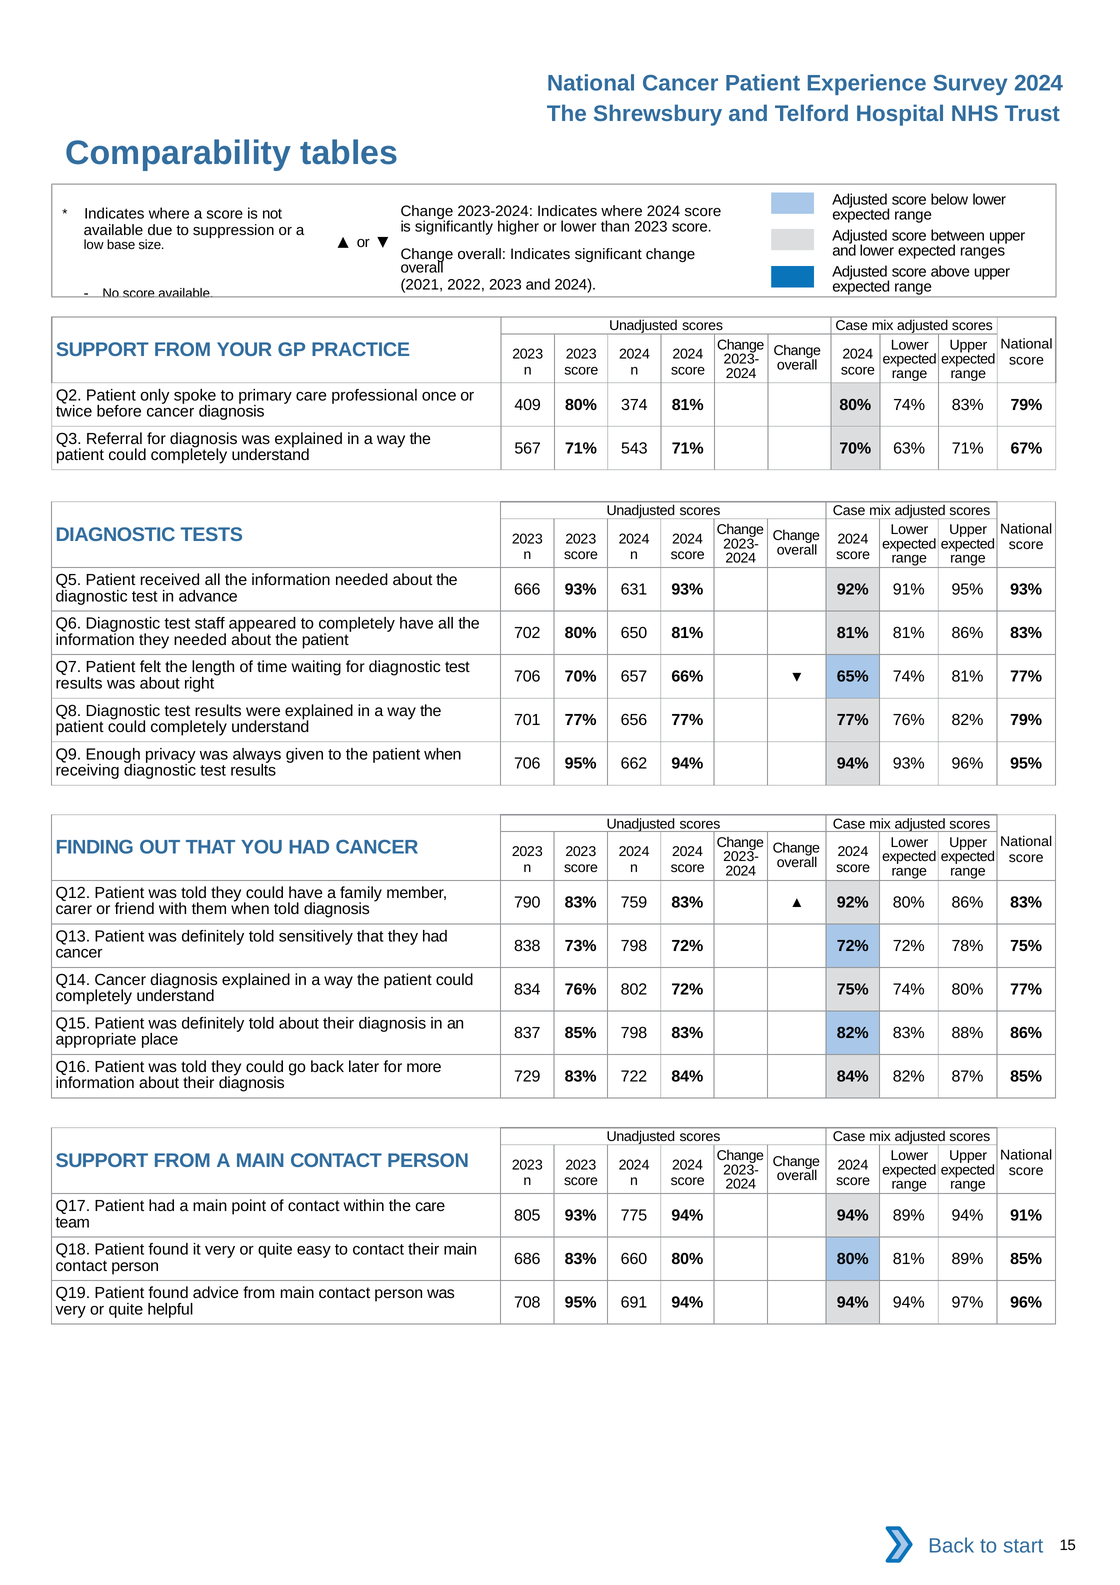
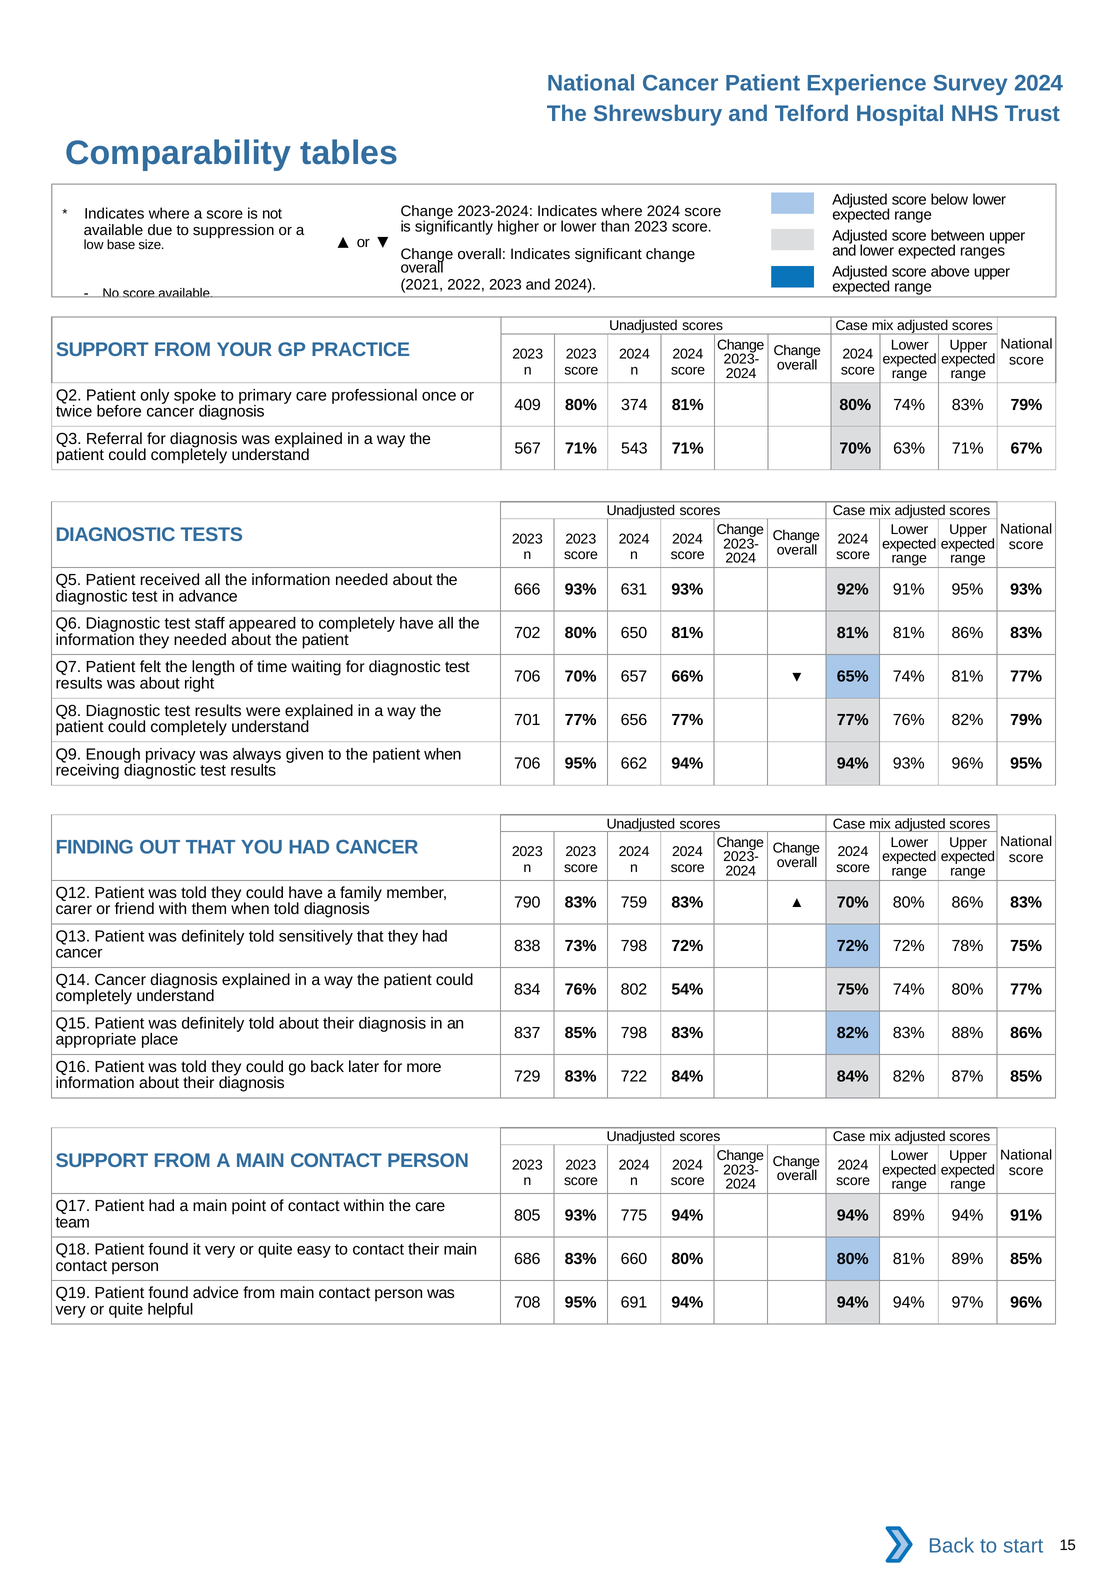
92%: 92% -> 70% (853, 902)
802 72%: 72% -> 54% (687, 989)
